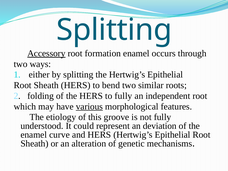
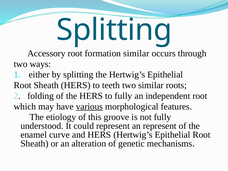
Accessory underline: present -> none (46, 53)
formation enamel: enamel -> similar (136, 53)
bend: bend -> teeth (111, 85)
an deviation: deviation -> represent (160, 126)
